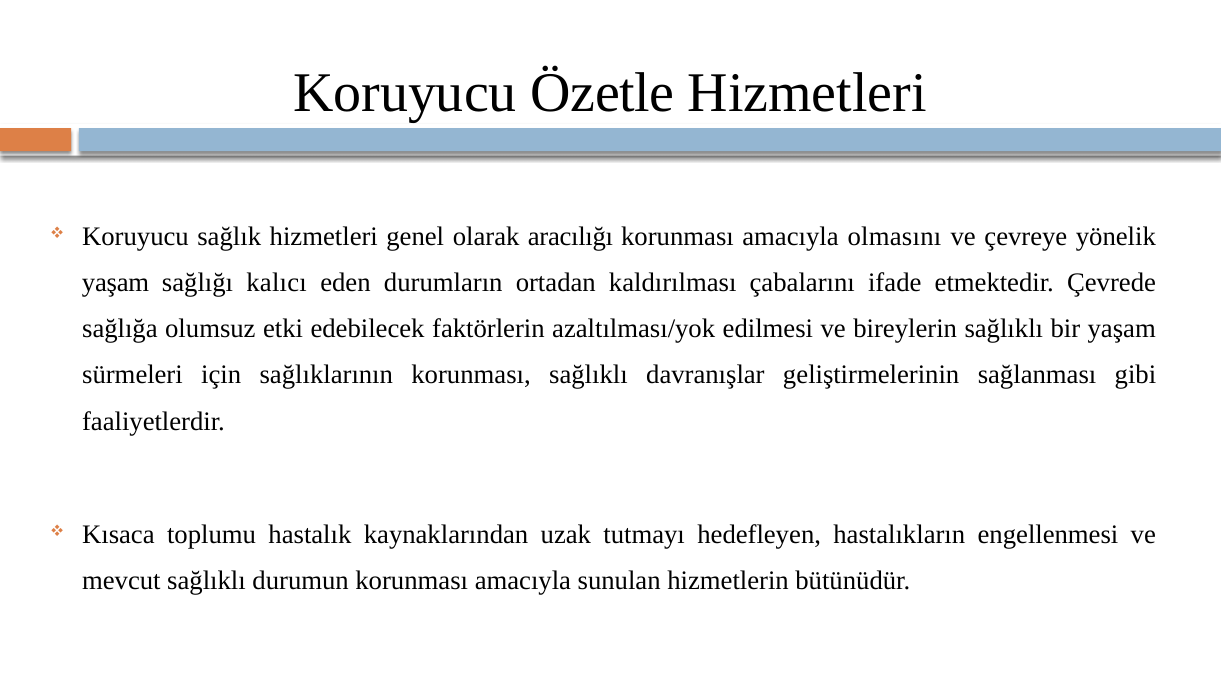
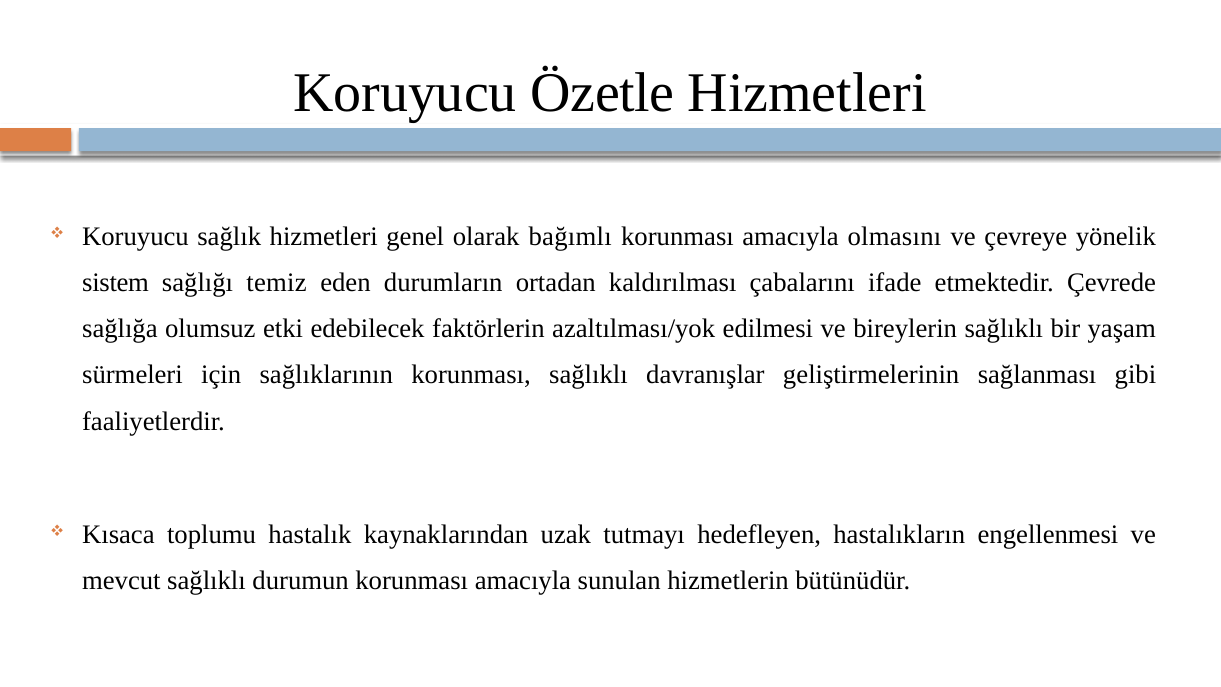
aracılığı: aracılığı -> bağımlı (570, 237)
yaşam: yaşam -> sistem (116, 283)
kalıcı: kalıcı -> temiz (277, 283)
